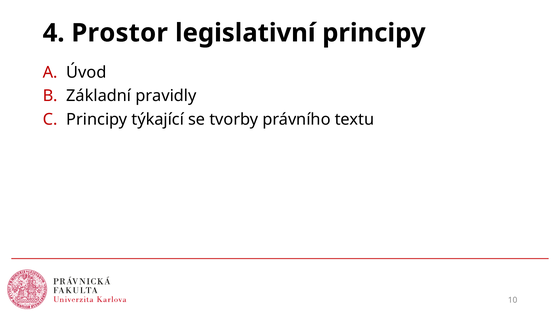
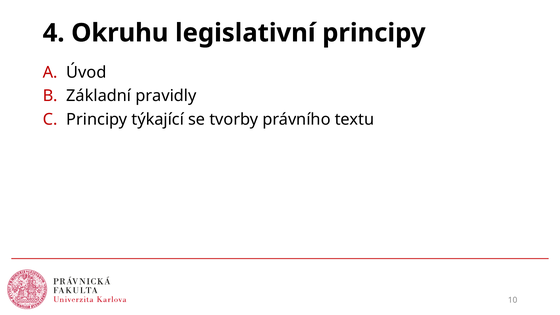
Prostor: Prostor -> Okruhu (120, 33)
